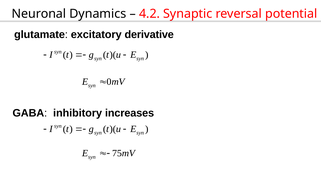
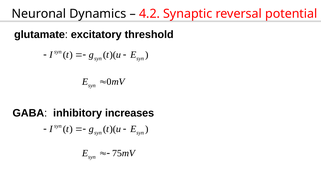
derivative: derivative -> threshold (149, 35)
